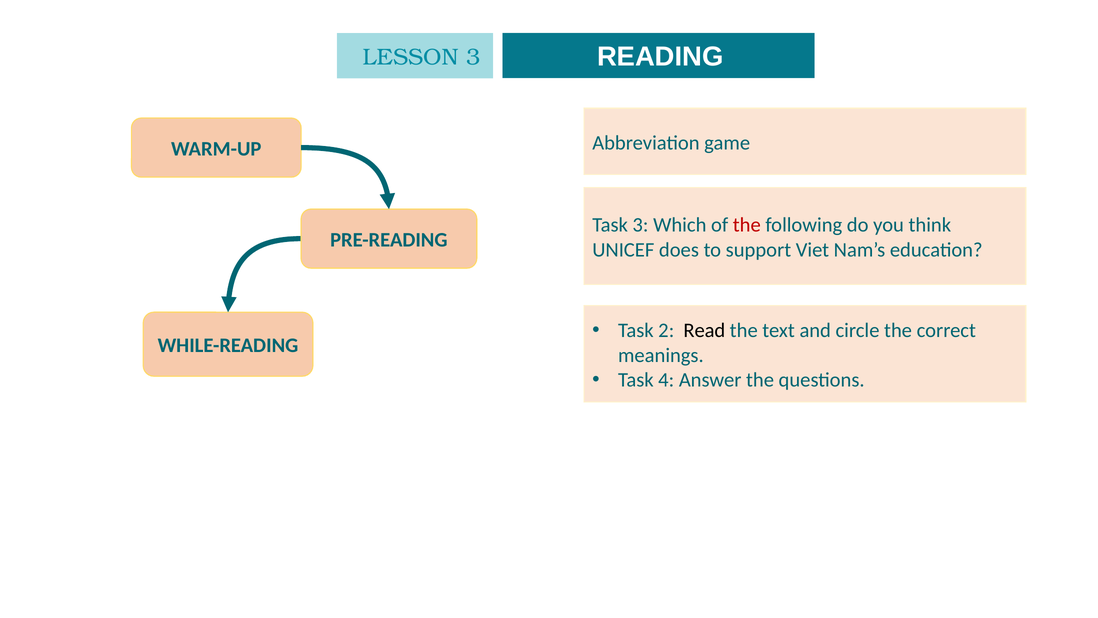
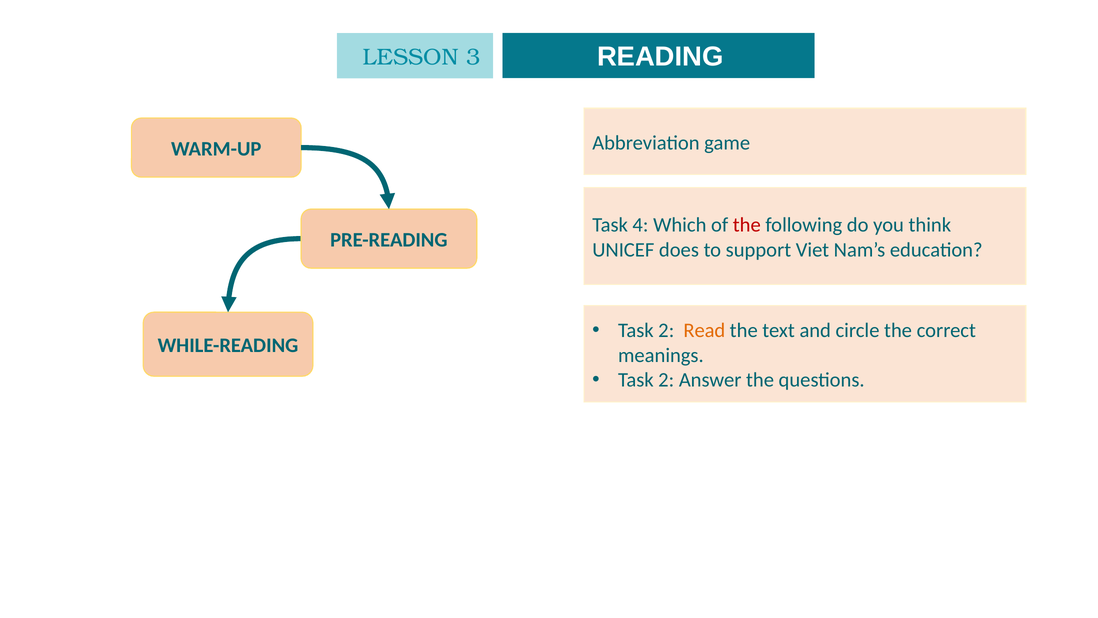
Task 3: 3 -> 4 (640, 225)
Read colour: black -> orange (704, 330)
4: 4 -> 2 (666, 380)
